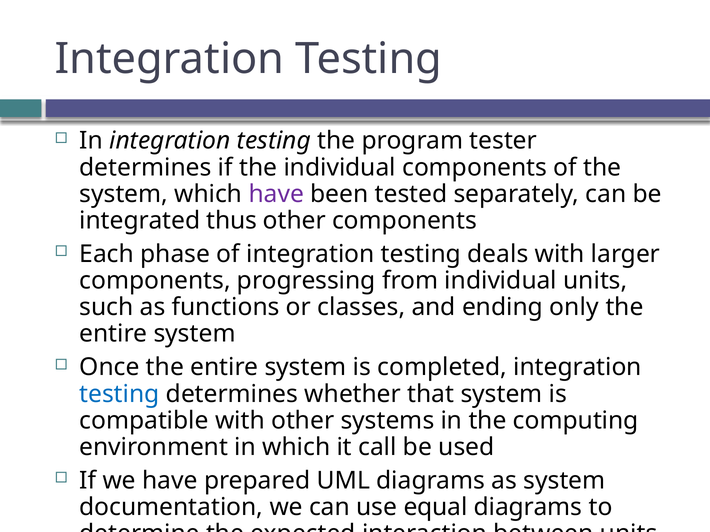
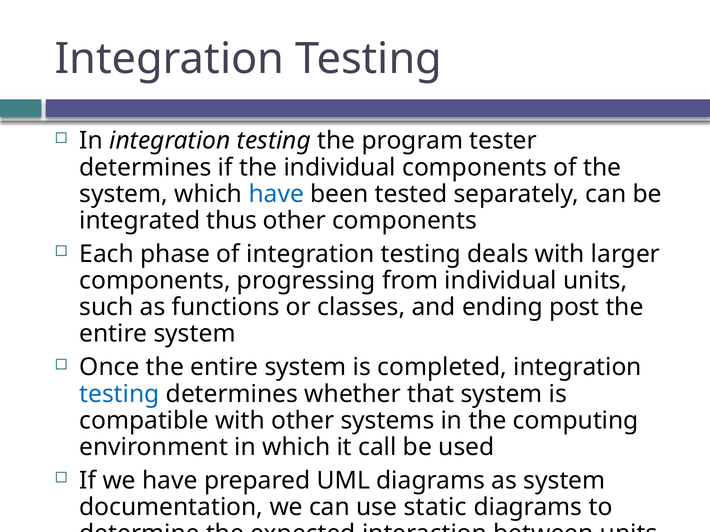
have colour: purple -> blue (276, 194)
only: only -> post (574, 308)
equal: equal -> static (435, 508)
